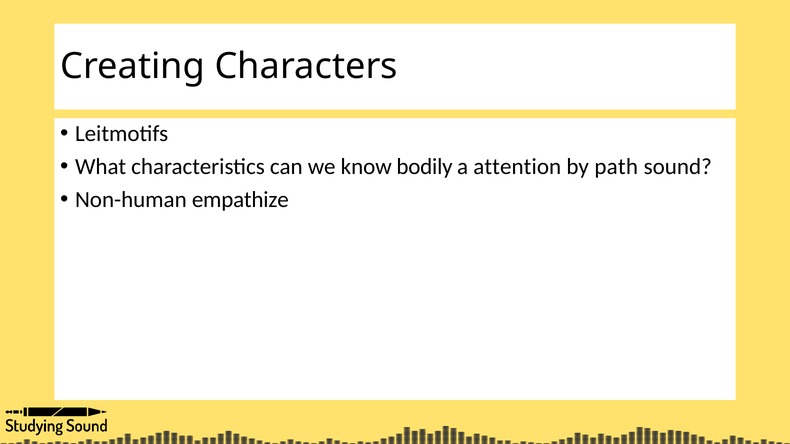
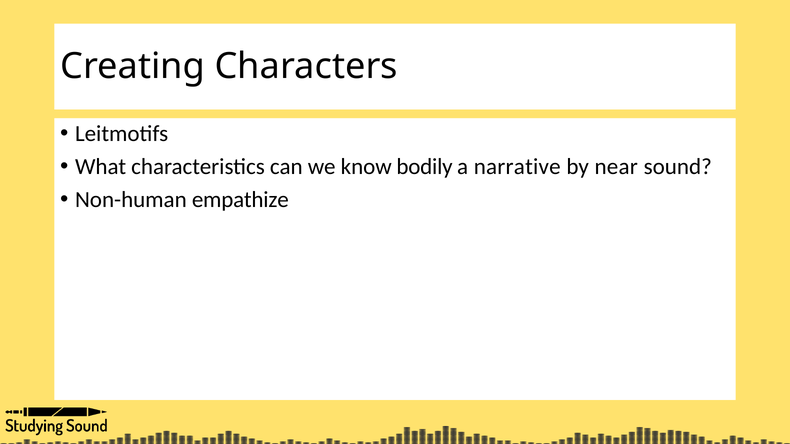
attention: attention -> narrative (517, 167)
path: path -> near (616, 167)
